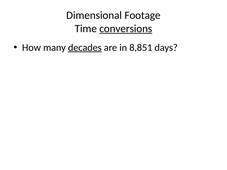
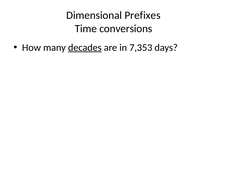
Footage: Footage -> Prefixes (143, 15)
conversions underline: present -> none (126, 29)
8,851: 8,851 -> 7,353 (141, 48)
